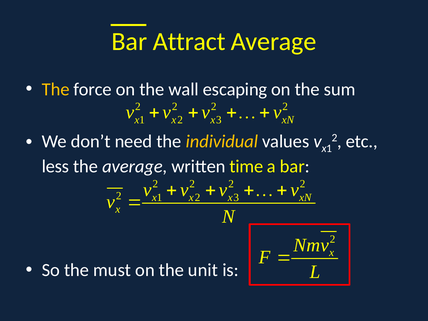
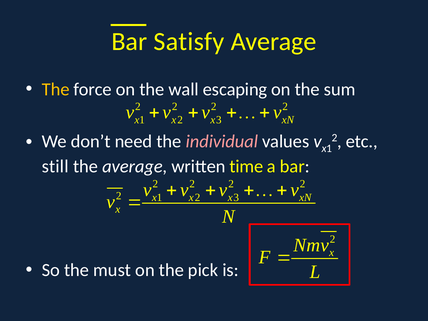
Attract: Attract -> Satisfy (189, 41)
individual colour: yellow -> pink (222, 141)
less: less -> still (55, 166)
unit: unit -> pick (203, 270)
